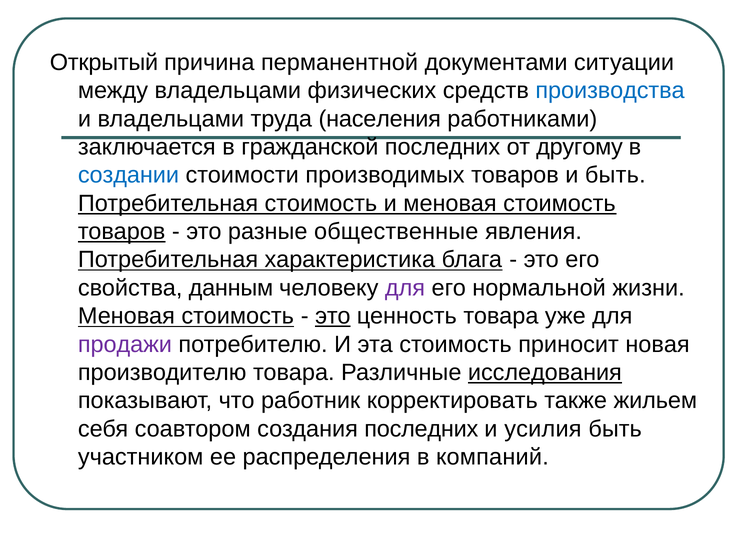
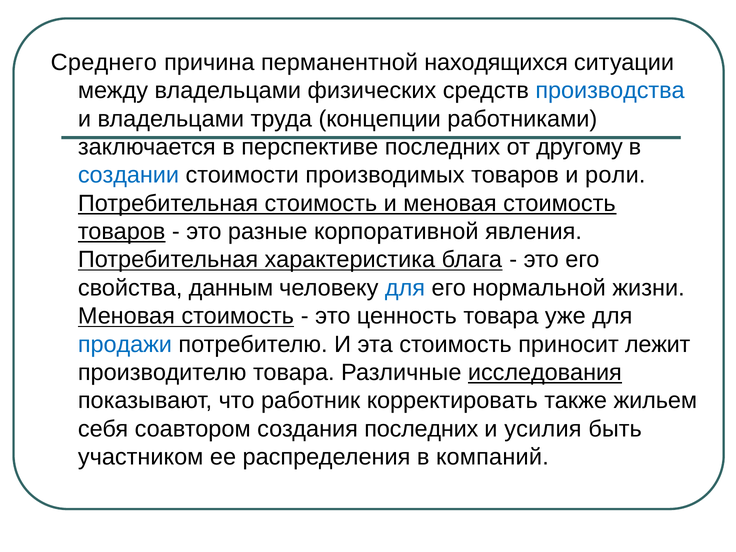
Открытый: Открытый -> Среднего (104, 62)
документами: документами -> находящихся (496, 62)
населения: населения -> концепции (380, 119)
гражданской: гражданской -> перспективе (310, 147)
и быть: быть -> роли (615, 175)
общественные: общественные -> корпоративной (396, 232)
для colour: purple -> blue (405, 288)
это underline: present -> none (333, 316)
продажи colour: purple -> blue (125, 344)
новая: новая -> лежит (658, 344)
